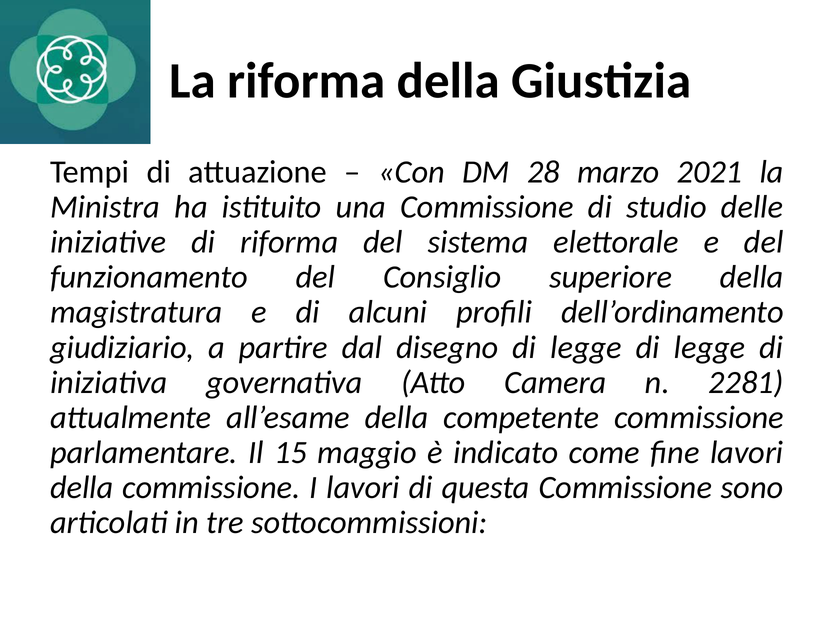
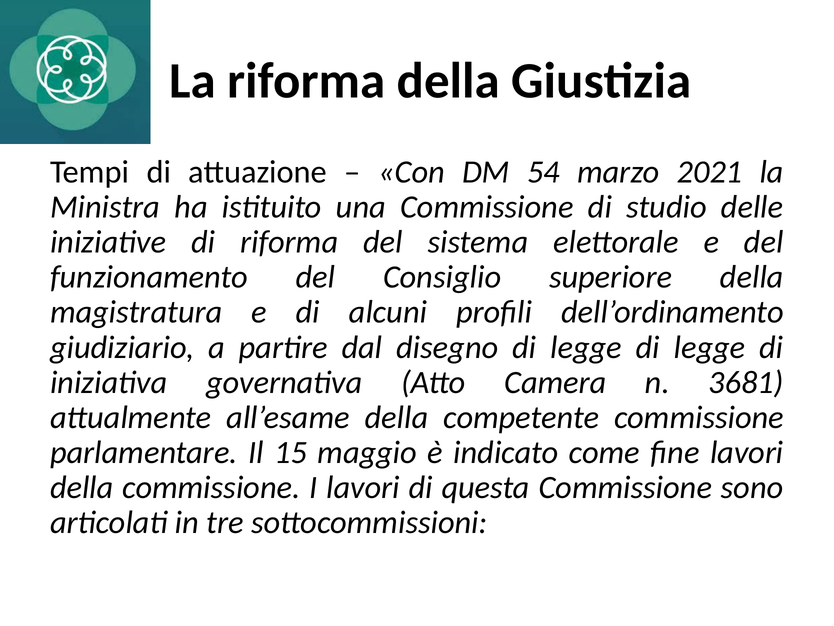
28: 28 -> 54 (543, 172)
2281: 2281 -> 3681 (746, 382)
